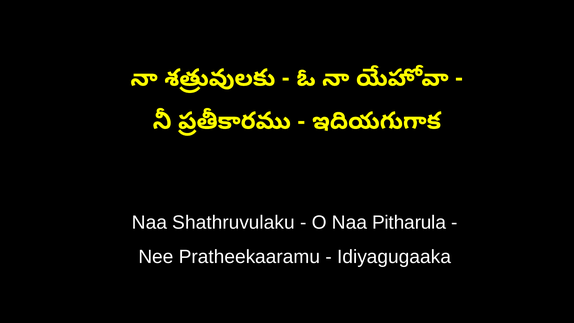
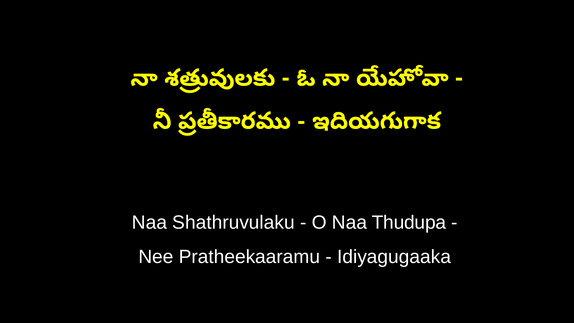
Pitharula: Pitharula -> Thudupa (409, 222)
